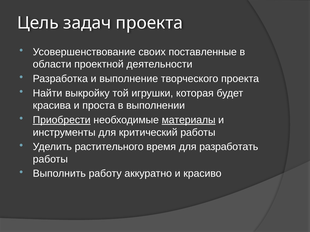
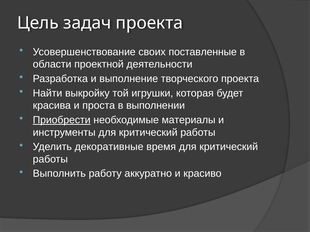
материалы underline: present -> none (189, 120)
растительного: растительного -> декоративные (109, 147)
время для разработать: разработать -> критический (229, 147)
